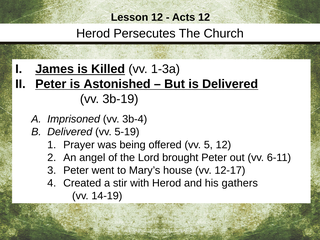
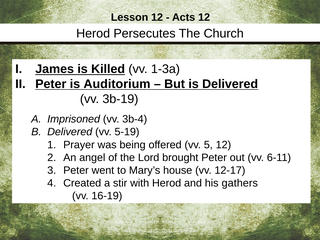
Astonished: Astonished -> Auditorium (117, 84)
14-19: 14-19 -> 16-19 (107, 196)
